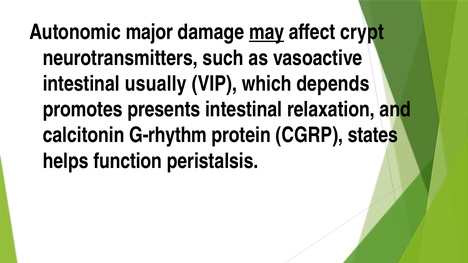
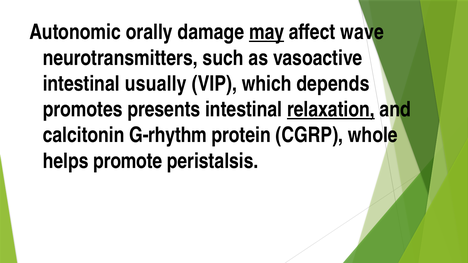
major: major -> orally (149, 32)
crypt: crypt -> wave (362, 32)
relaxation underline: none -> present (331, 110)
states: states -> whole (373, 135)
function: function -> promote (128, 161)
